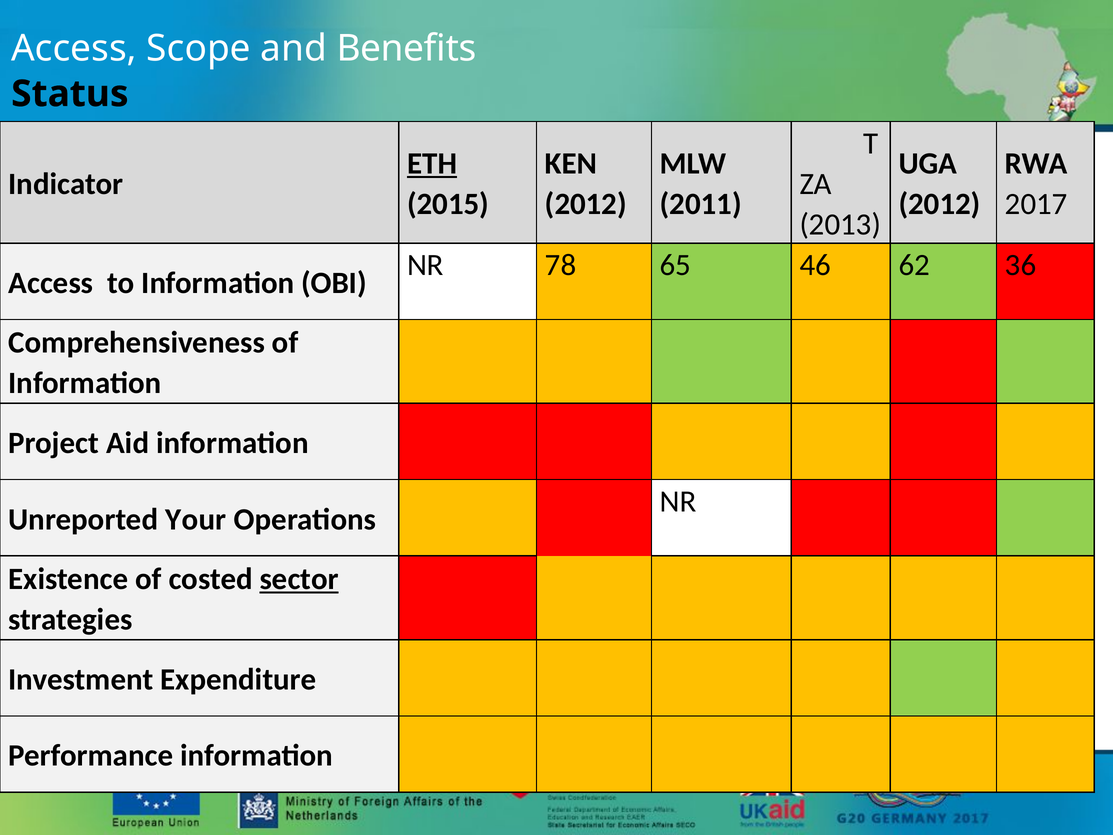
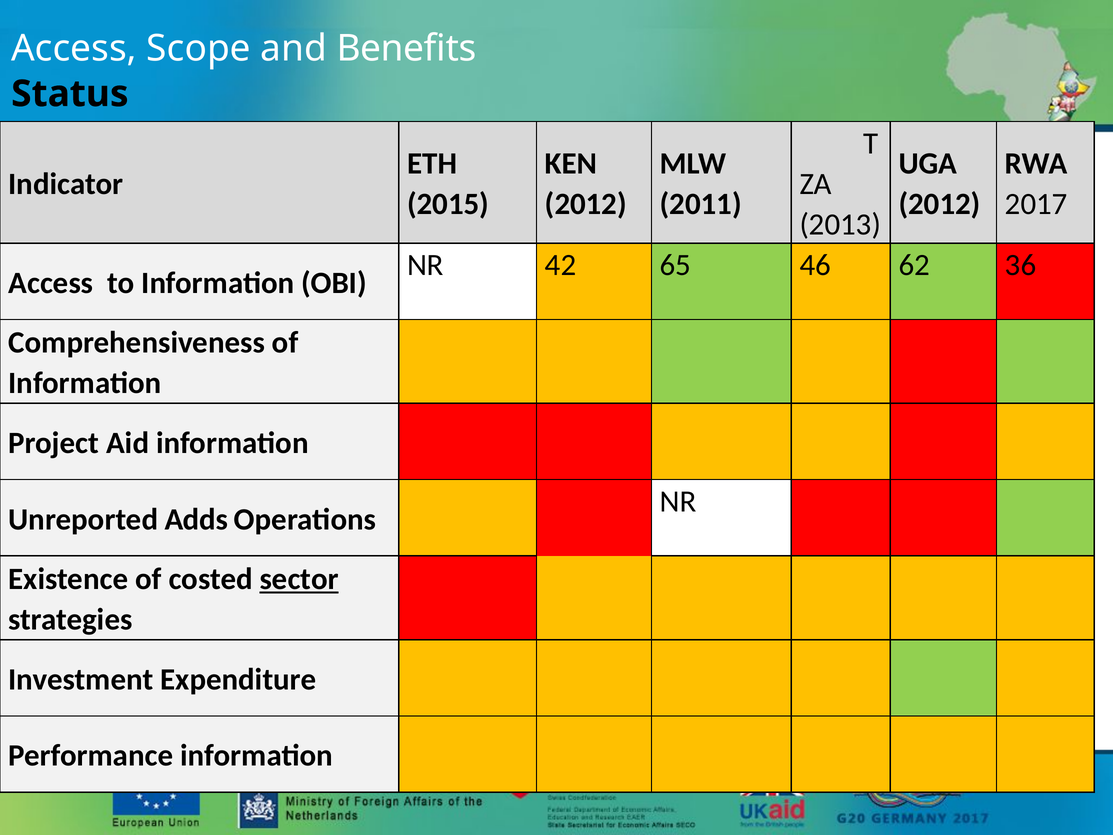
ETH underline: present -> none (432, 164)
78: 78 -> 42 (561, 265)
Your: Your -> Adds (196, 519)
